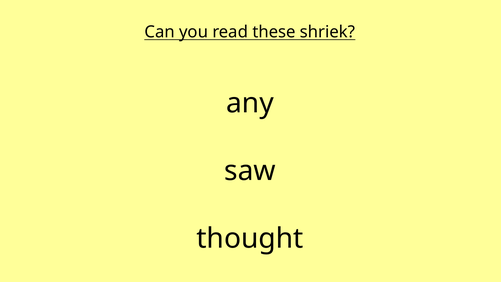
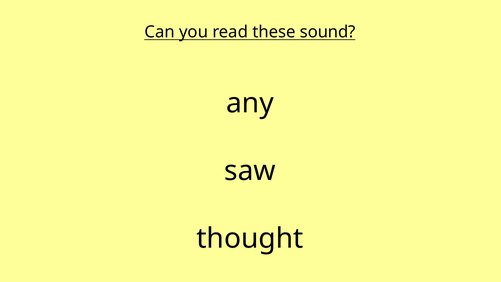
shriek: shriek -> sound (328, 32)
